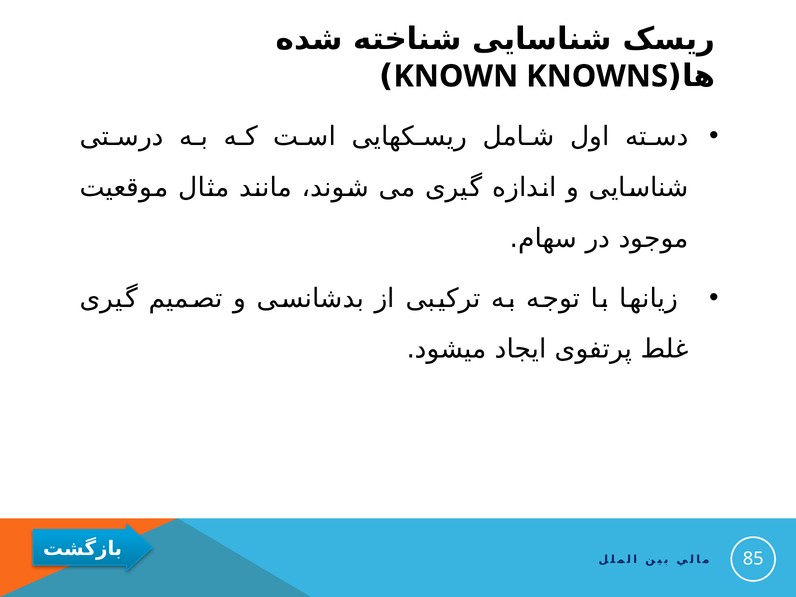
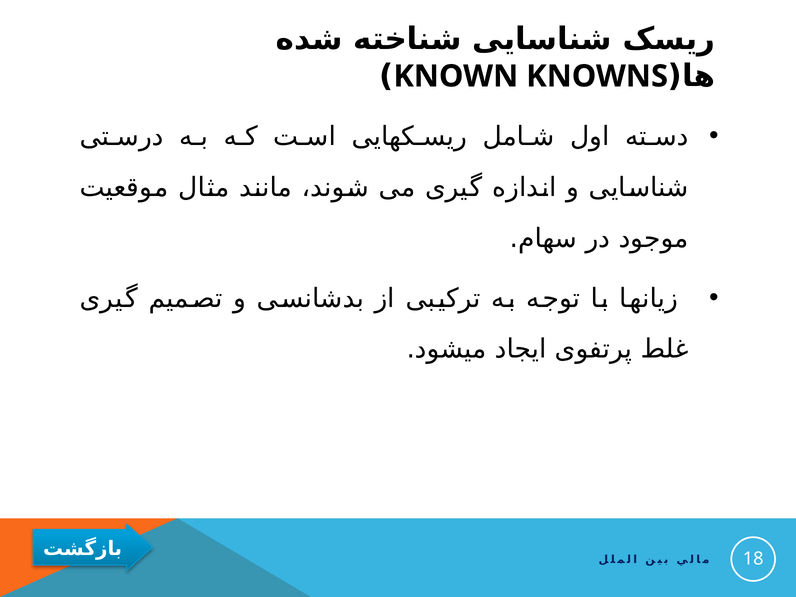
85: 85 -> 18 (753, 559)
